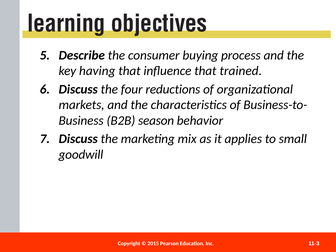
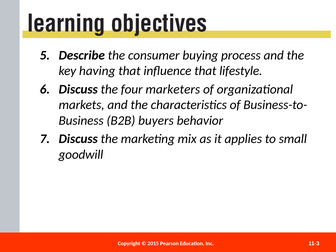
trained: trained -> lifestyle (241, 71)
reductions: reductions -> marketers (173, 89)
season: season -> buyers (156, 121)
